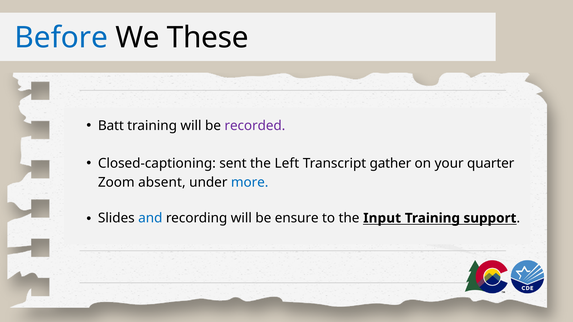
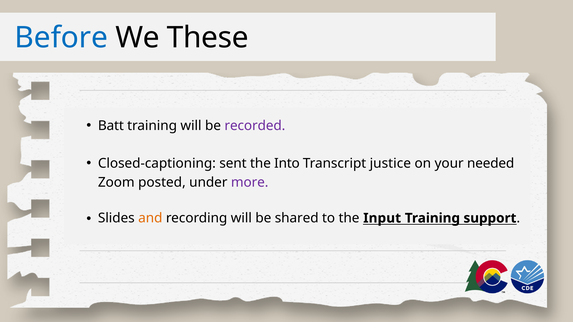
Left: Left -> Into (287, 164)
gather: gather -> justice (390, 164)
quarter: quarter -> needed (491, 164)
absent: absent -> posted (162, 183)
more colour: blue -> purple (250, 183)
and colour: blue -> orange (150, 218)
ensure: ensure -> shared (297, 218)
